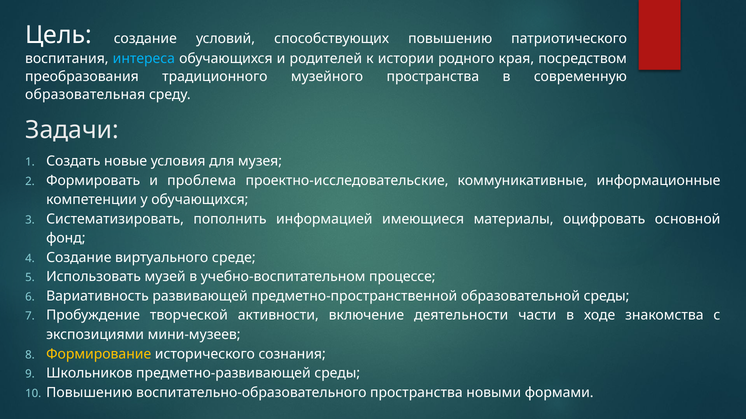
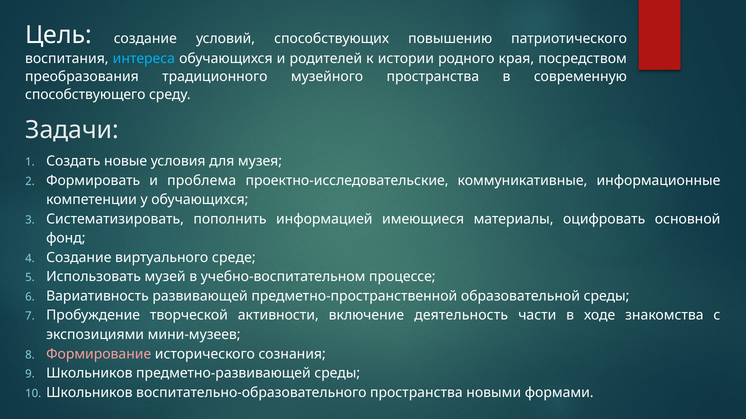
образовательная: образовательная -> способствующего (85, 95)
деятельности: деятельности -> деятельность (461, 316)
Формирование colour: yellow -> pink (99, 354)
Повышению: Повышению -> Школьников (89, 393)
